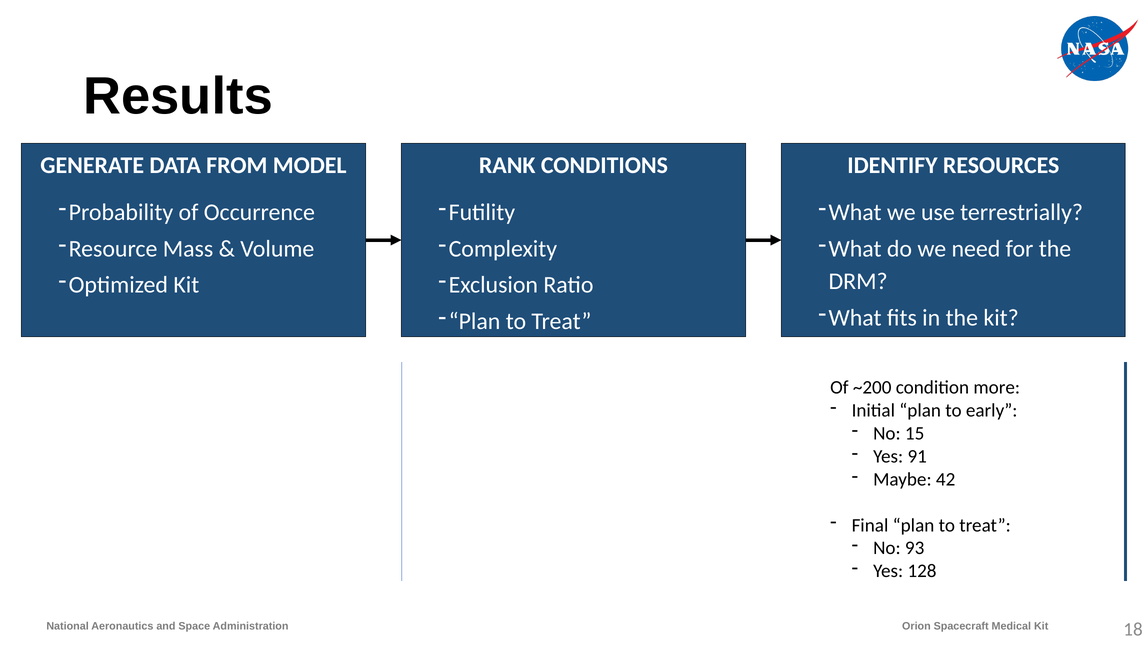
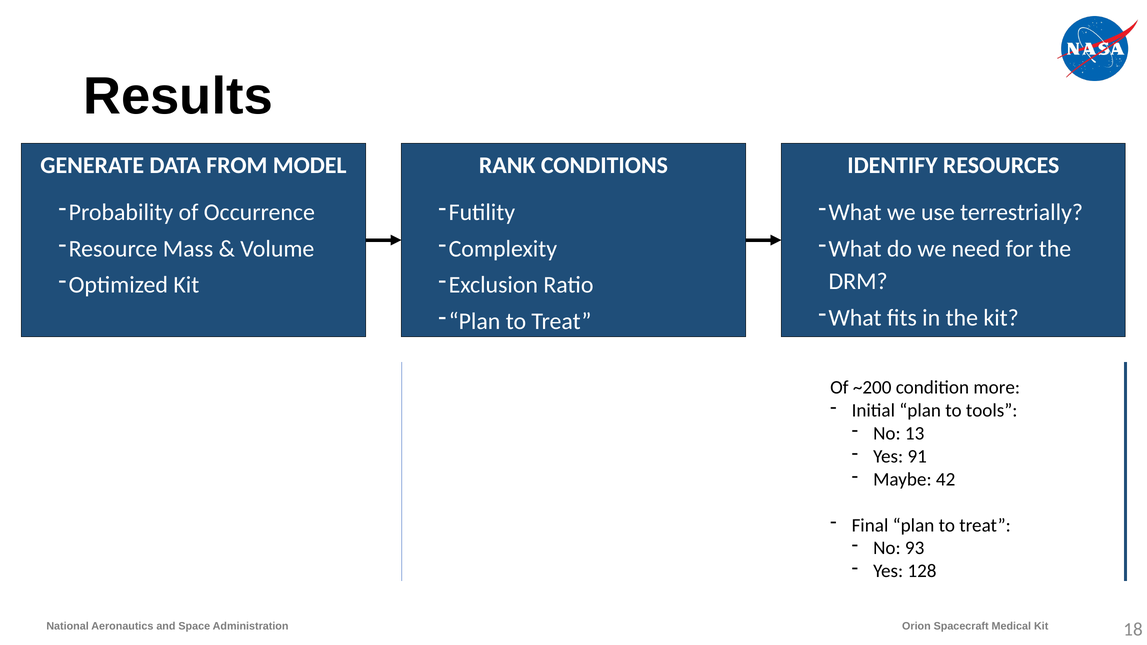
early: early -> tools (992, 411)
15: 15 -> 13 (915, 434)
